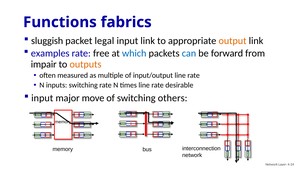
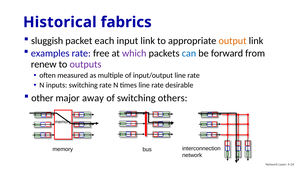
Functions: Functions -> Historical (60, 22)
legal: legal -> each (104, 41)
which colour: blue -> purple (134, 53)
impair: impair -> renew (44, 64)
outputs colour: orange -> purple (85, 64)
input: input -> other (42, 98)
move: move -> away (93, 98)
